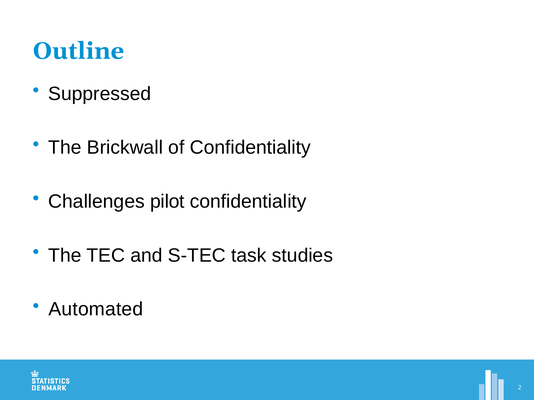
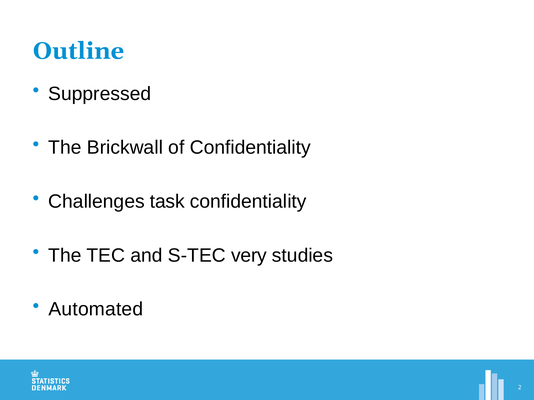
pilot: pilot -> task (167, 202)
task: task -> very (249, 256)
